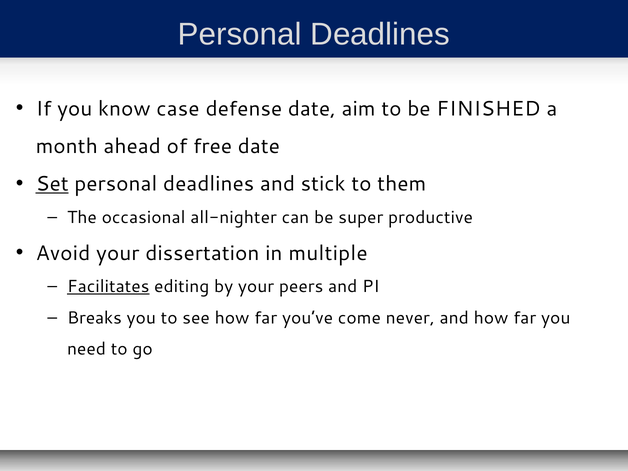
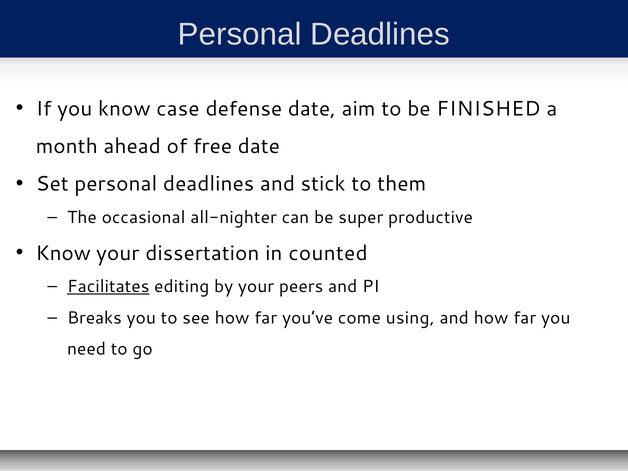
Set underline: present -> none (52, 184)
Avoid: Avoid -> Know (63, 253)
multiple: multiple -> counted (328, 253)
never: never -> using (410, 318)
